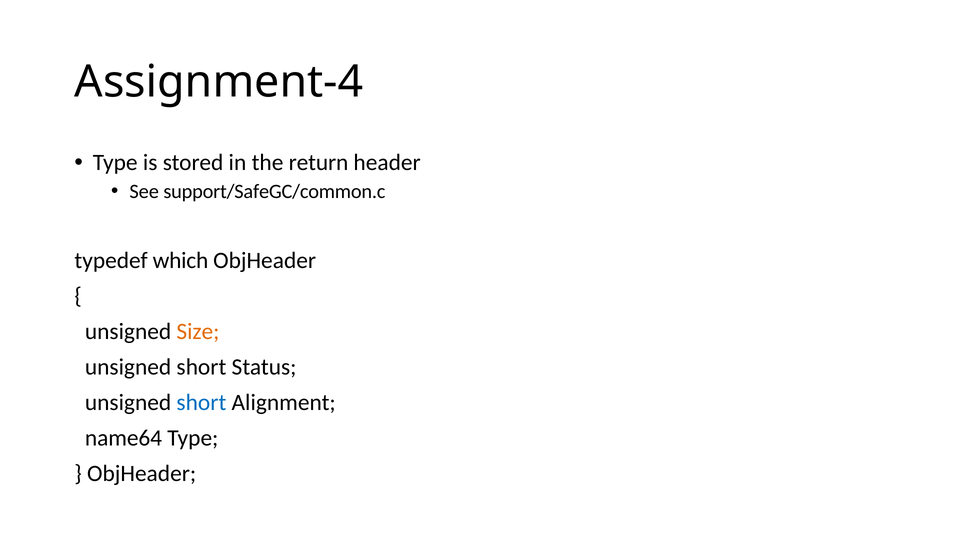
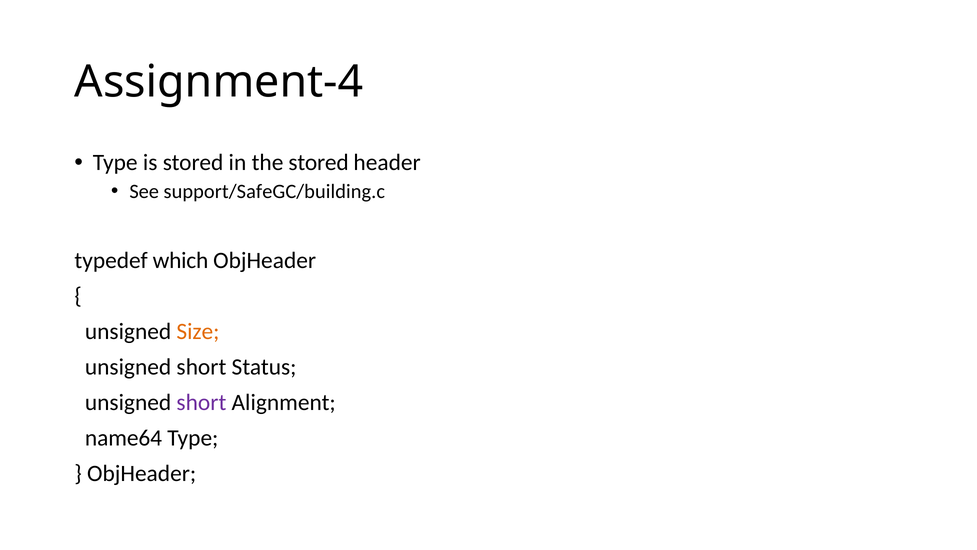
the return: return -> stored (319, 162)
support/SafeGC/common.c: support/SafeGC/common.c -> support/SafeGC/building.c (274, 191)
short colour: blue -> purple (201, 402)
